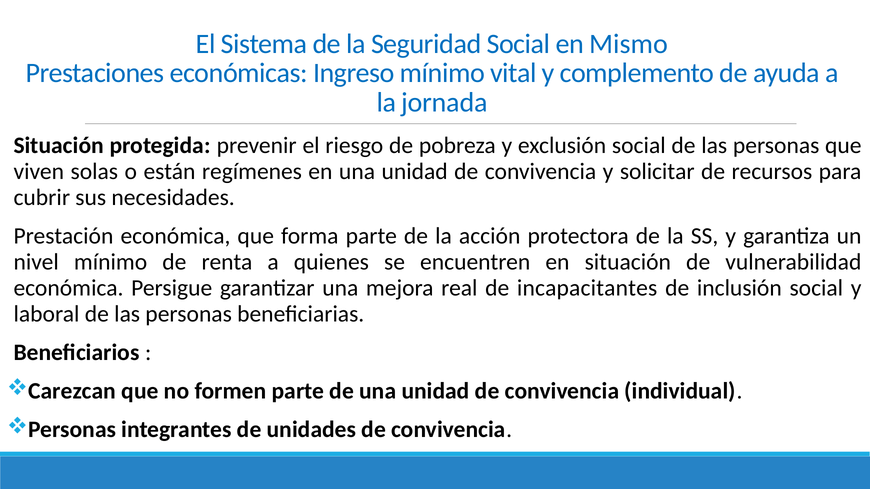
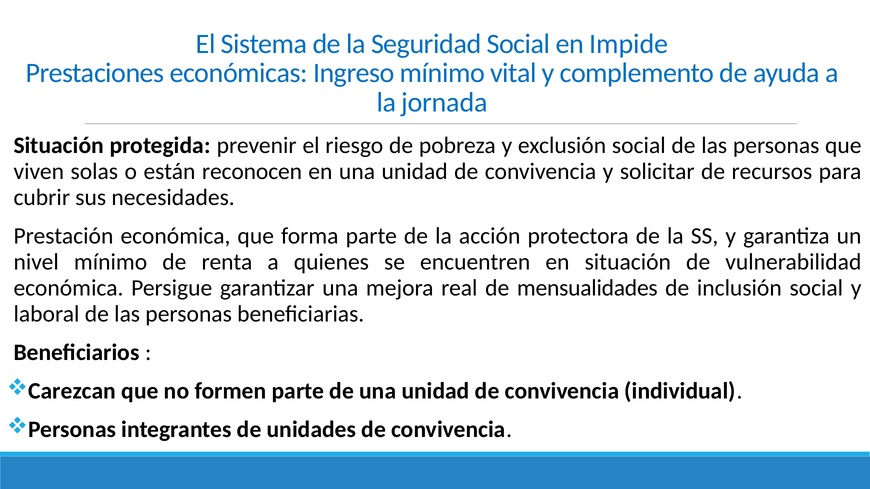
Mismo: Mismo -> Impide (629, 44)
regímenes: regímenes -> reconocen (252, 172)
incapacitantes: incapacitantes -> mensualidades (587, 288)
